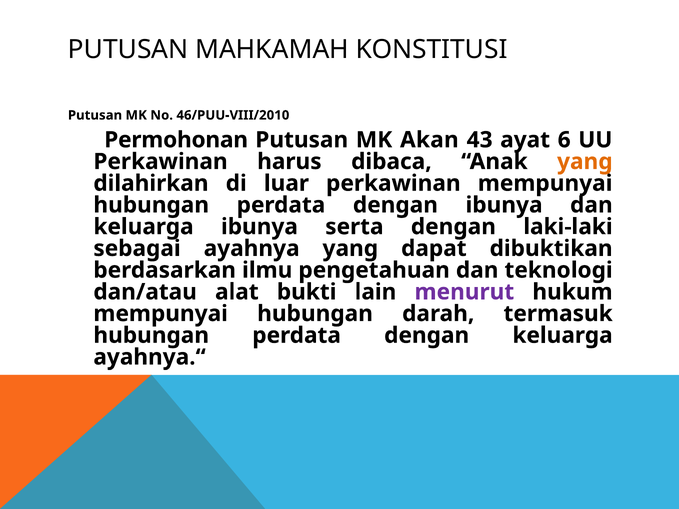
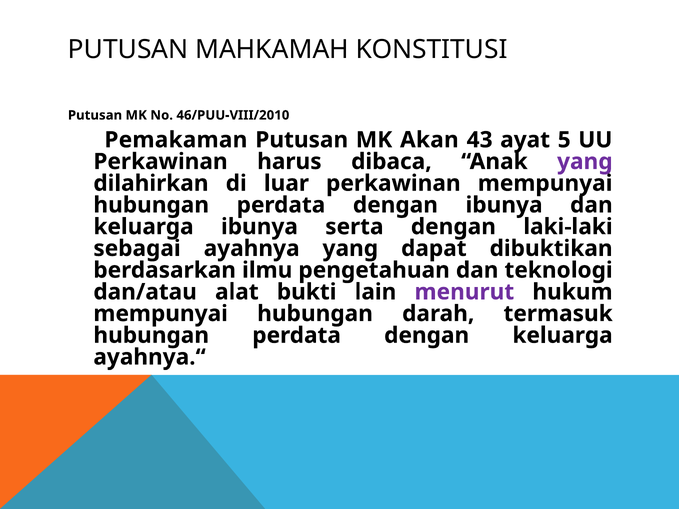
Permohonan: Permohonan -> Pemakaman (176, 140)
6: 6 -> 5 (564, 140)
yang colour: orange -> purple (585, 162)
